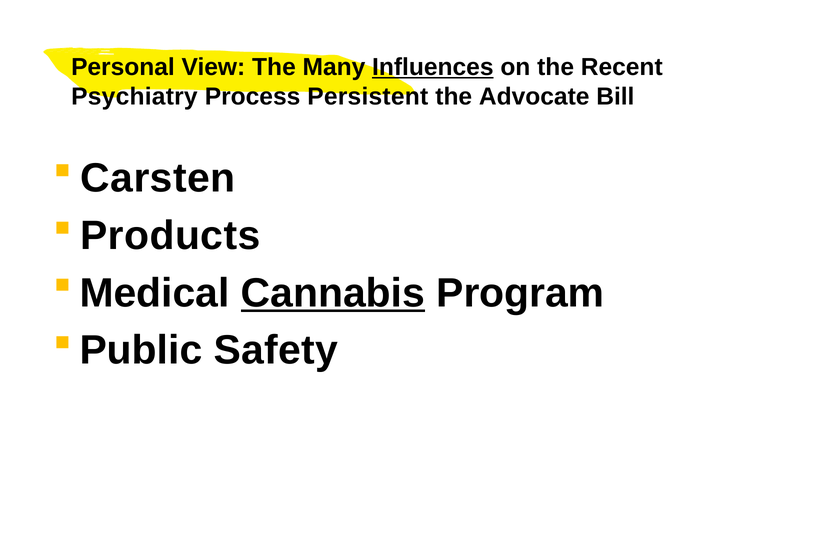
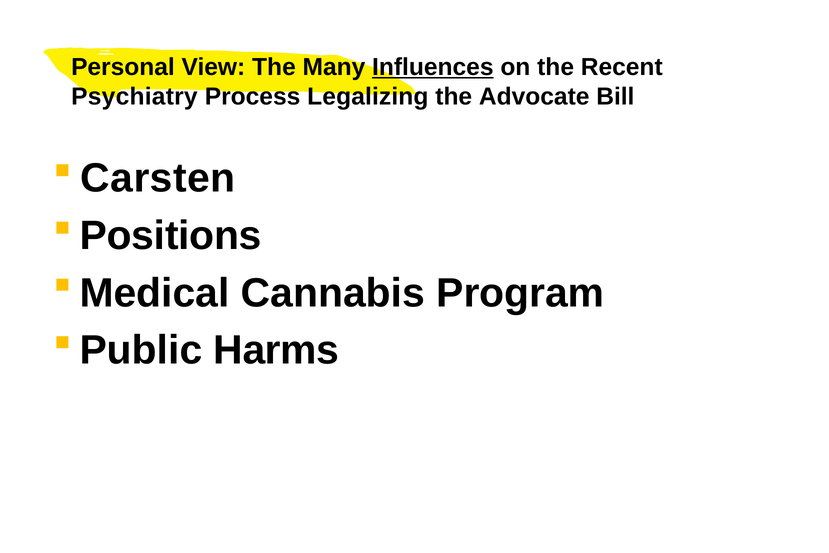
Persistent: Persistent -> Legalizing (368, 97)
Products: Products -> Positions (171, 236)
Cannabis underline: present -> none (333, 293)
Safety: Safety -> Harms (276, 350)
